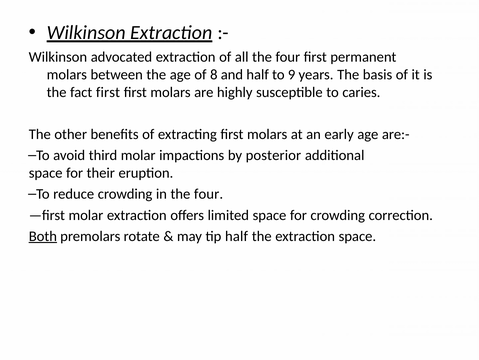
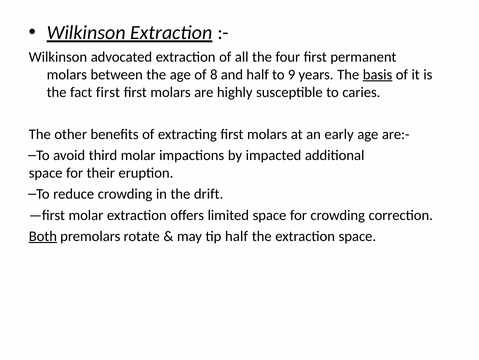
basis underline: none -> present (378, 74)
posterior: posterior -> impacted (273, 155)
in the four: four -> drift (209, 194)
